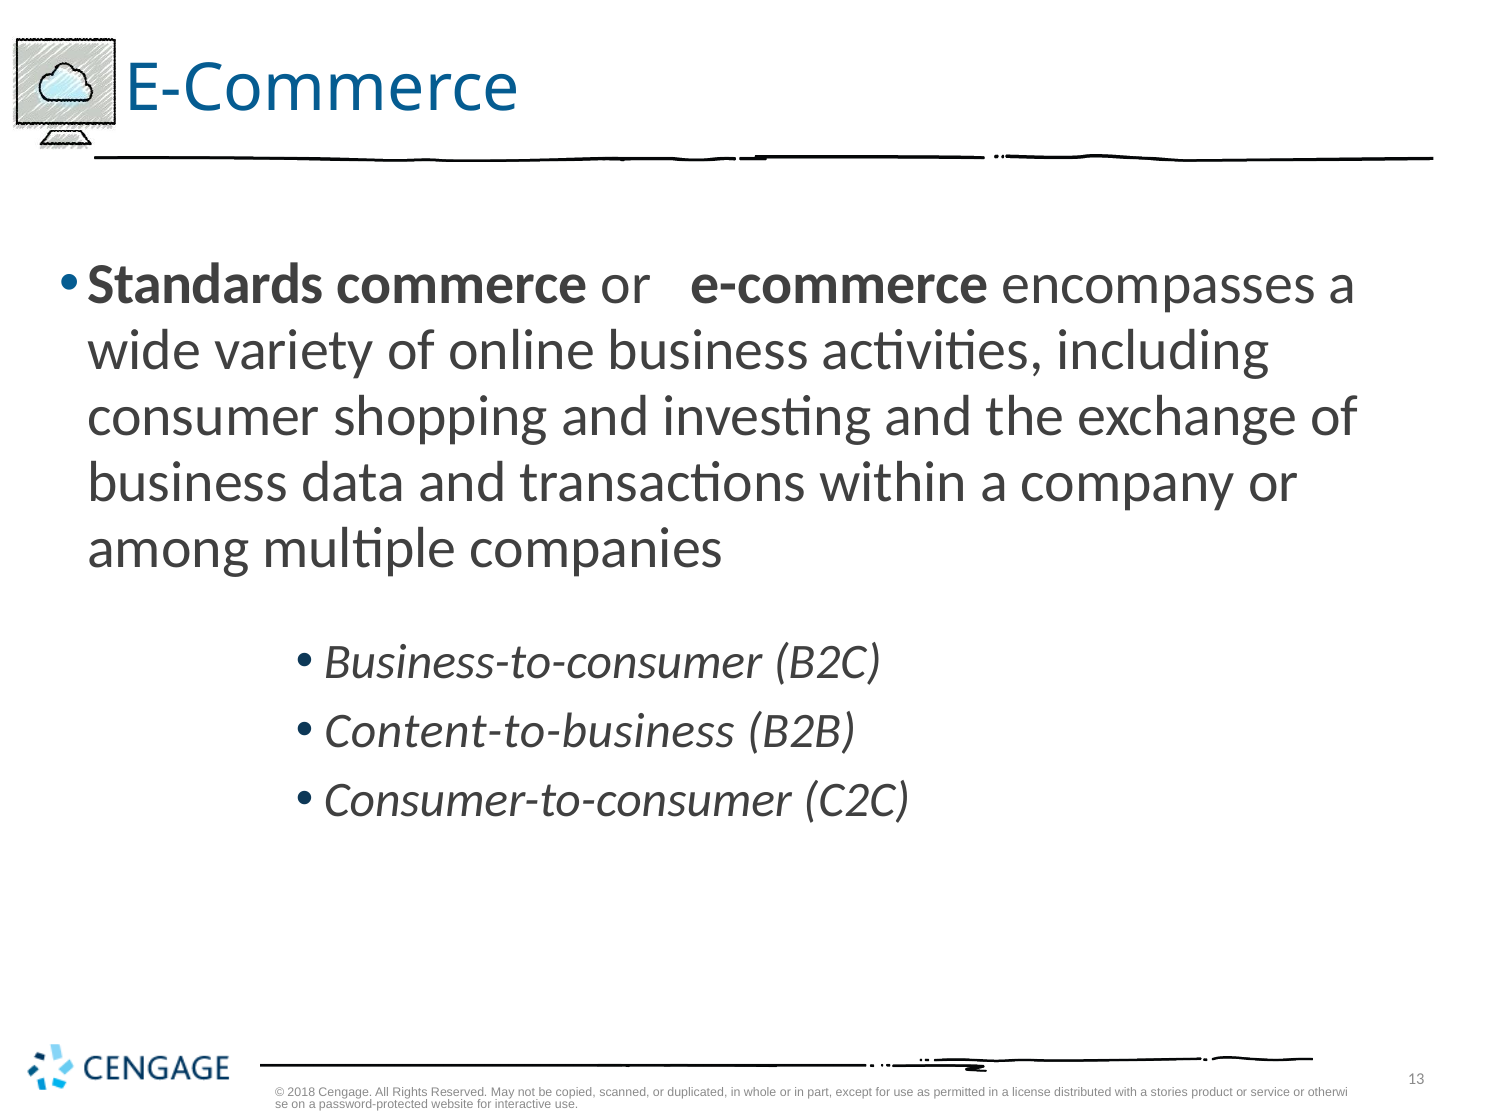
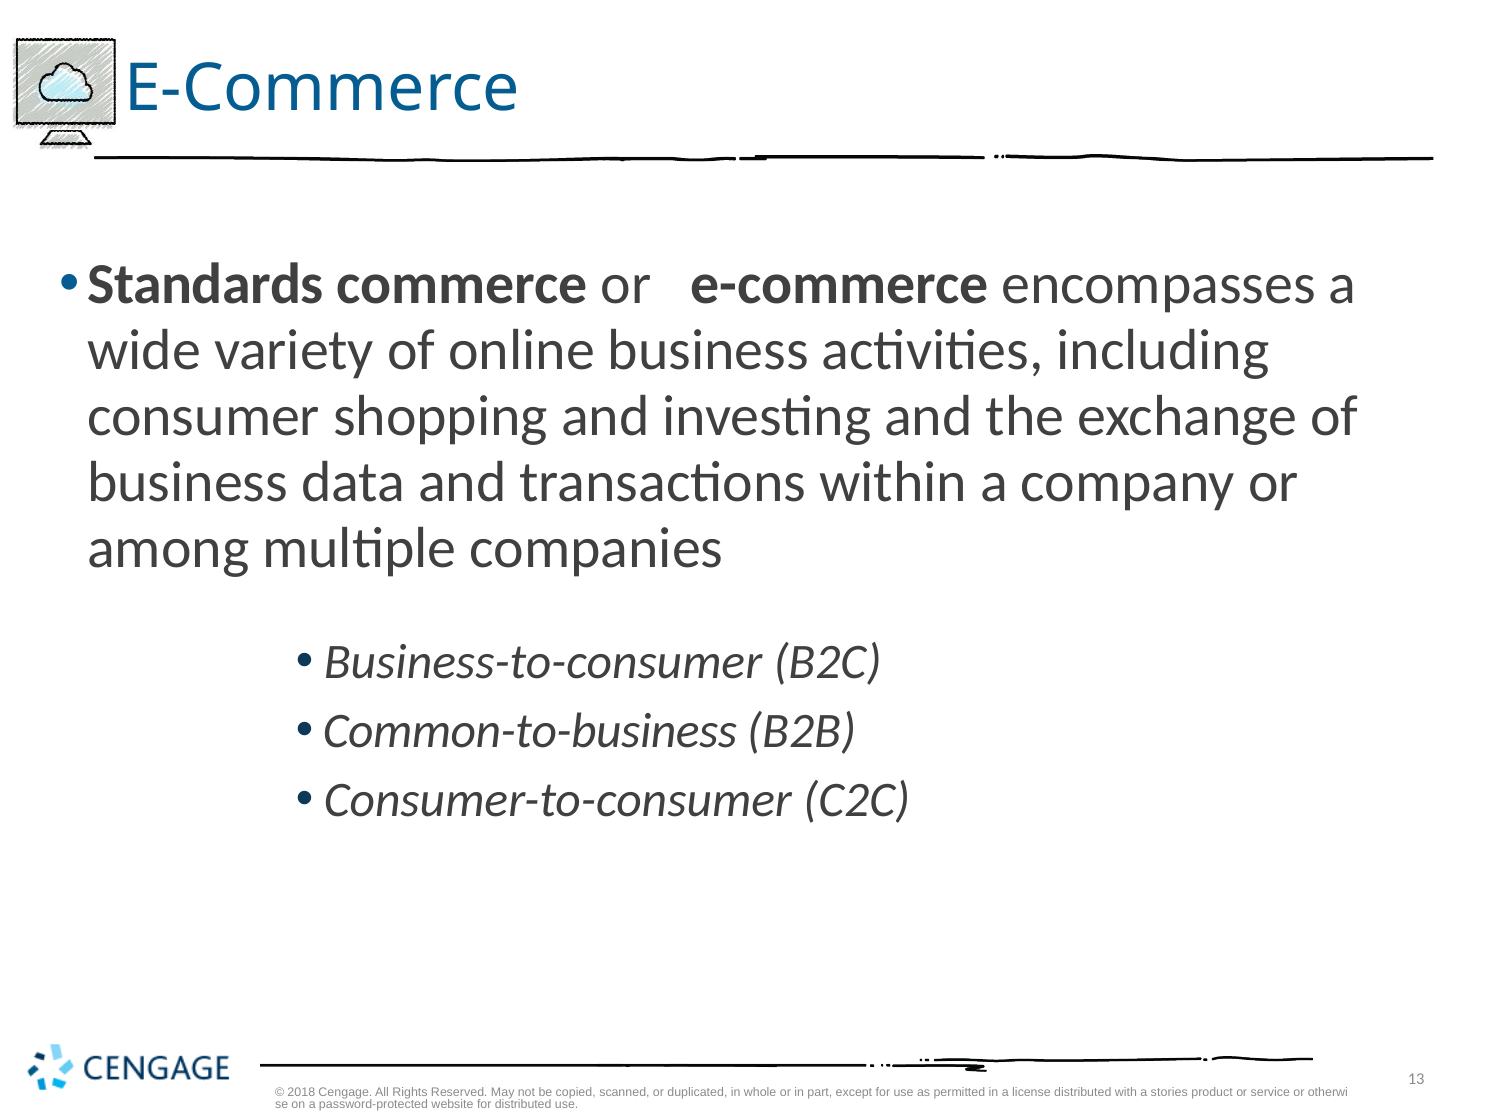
Content-to-business: Content-to-business -> Common-to-business (530, 731)
for interactive: interactive -> distributed (523, 1104)
